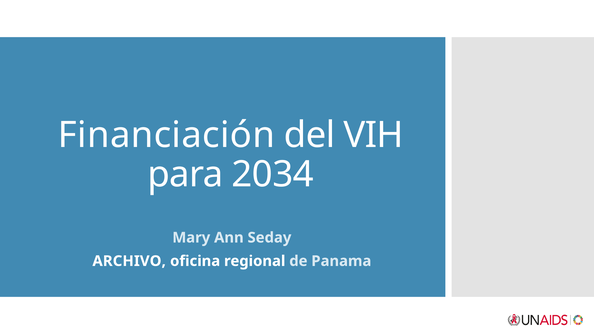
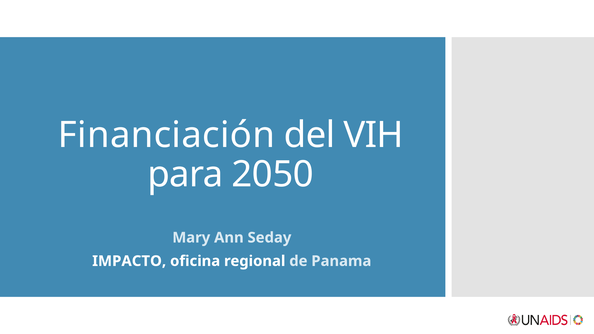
2034: 2034 -> 2050 (273, 174)
ARCHIVO: ARCHIVO -> IMPACTO (129, 261)
